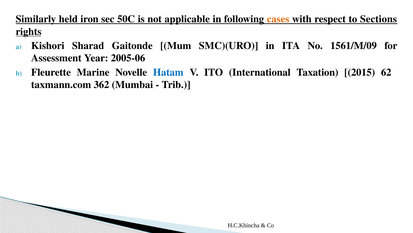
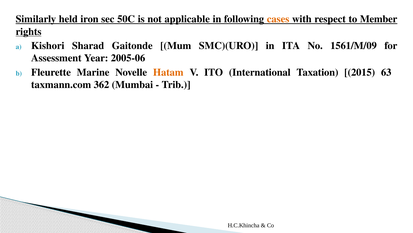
Sections: Sections -> Member (379, 19)
Hatam colour: blue -> orange (168, 72)
62: 62 -> 63 (386, 72)
